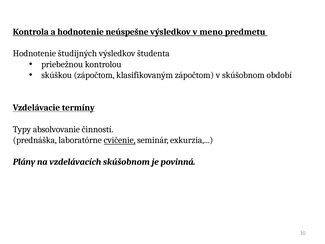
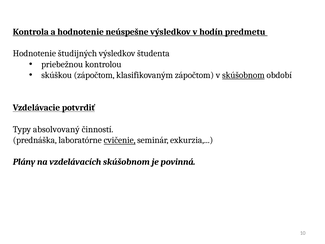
meno: meno -> hodín (211, 32)
skúšobnom underline: none -> present (243, 75)
termíny: termíny -> potvrdiť (78, 108)
absolvovanie: absolvovanie -> absolvovaný (56, 129)
